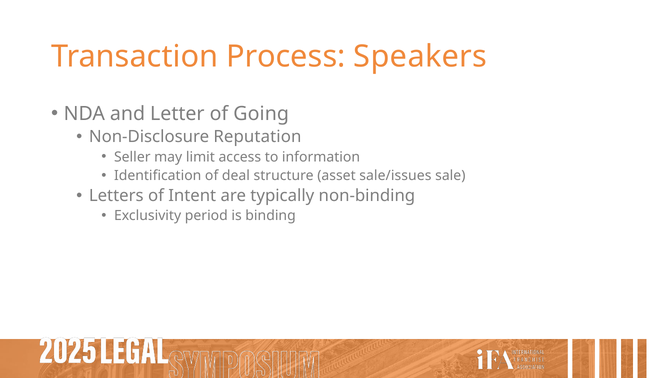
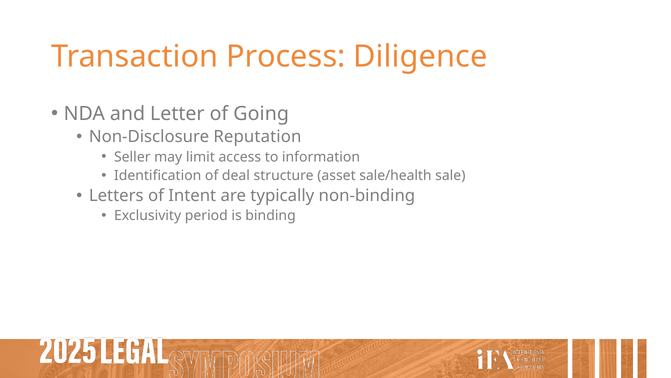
Speakers: Speakers -> Diligence (420, 56)
sale/issues: sale/issues -> sale/health (395, 175)
